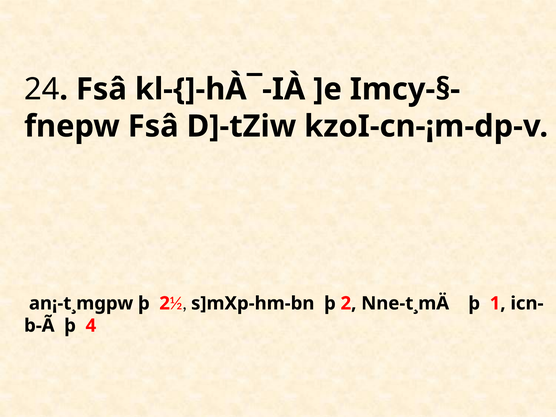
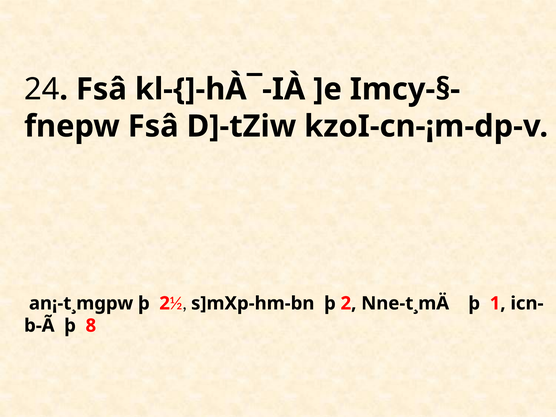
4: 4 -> 8 (91, 326)
